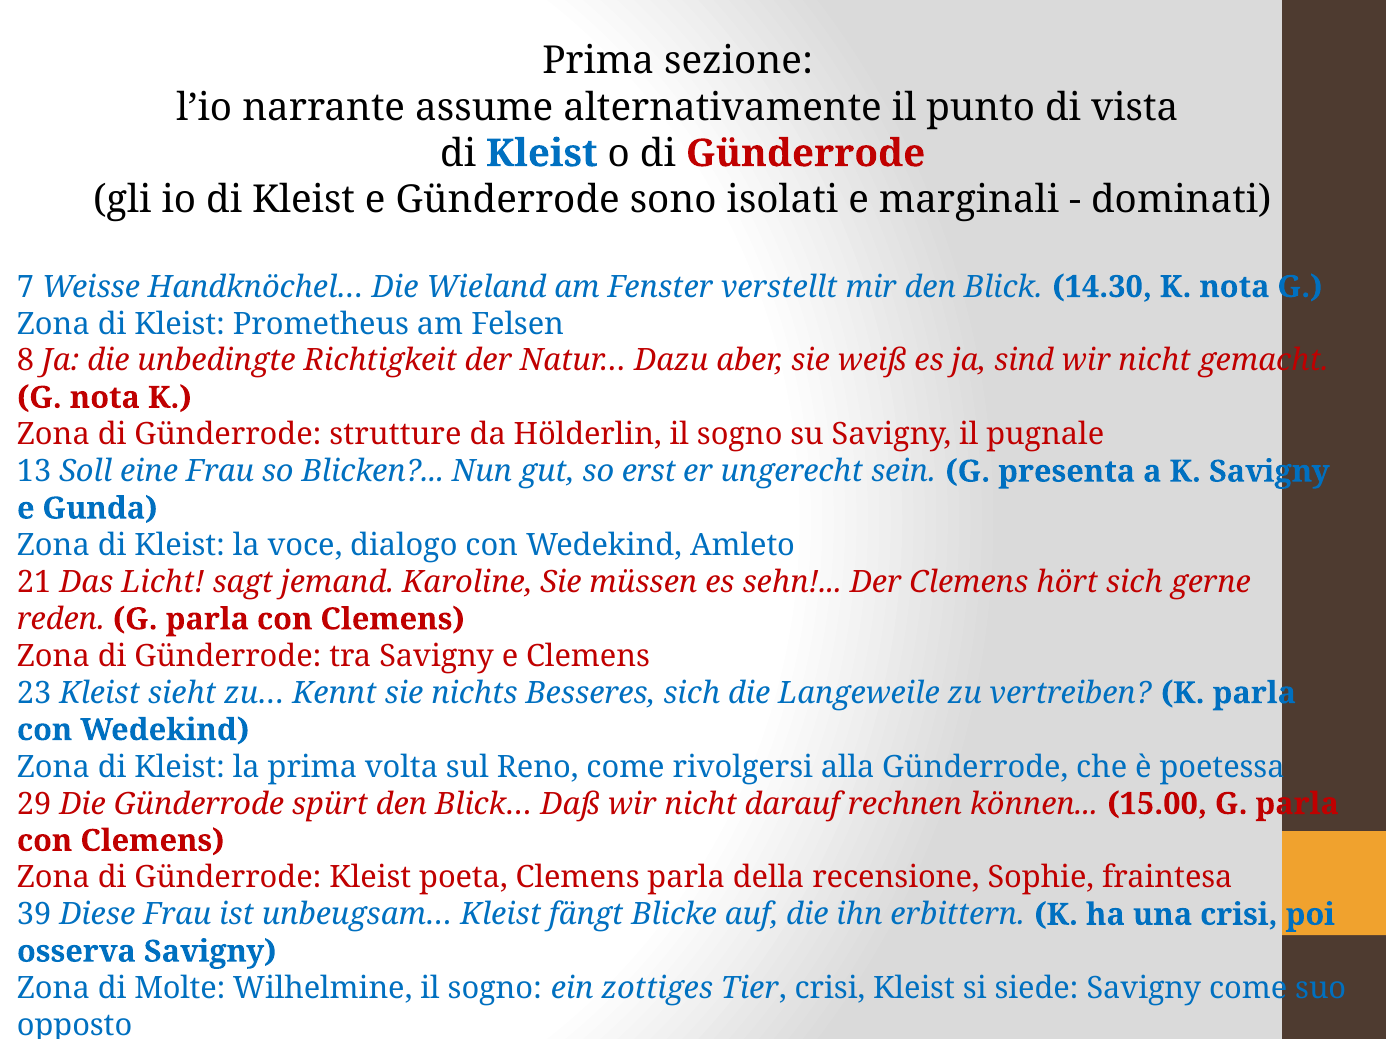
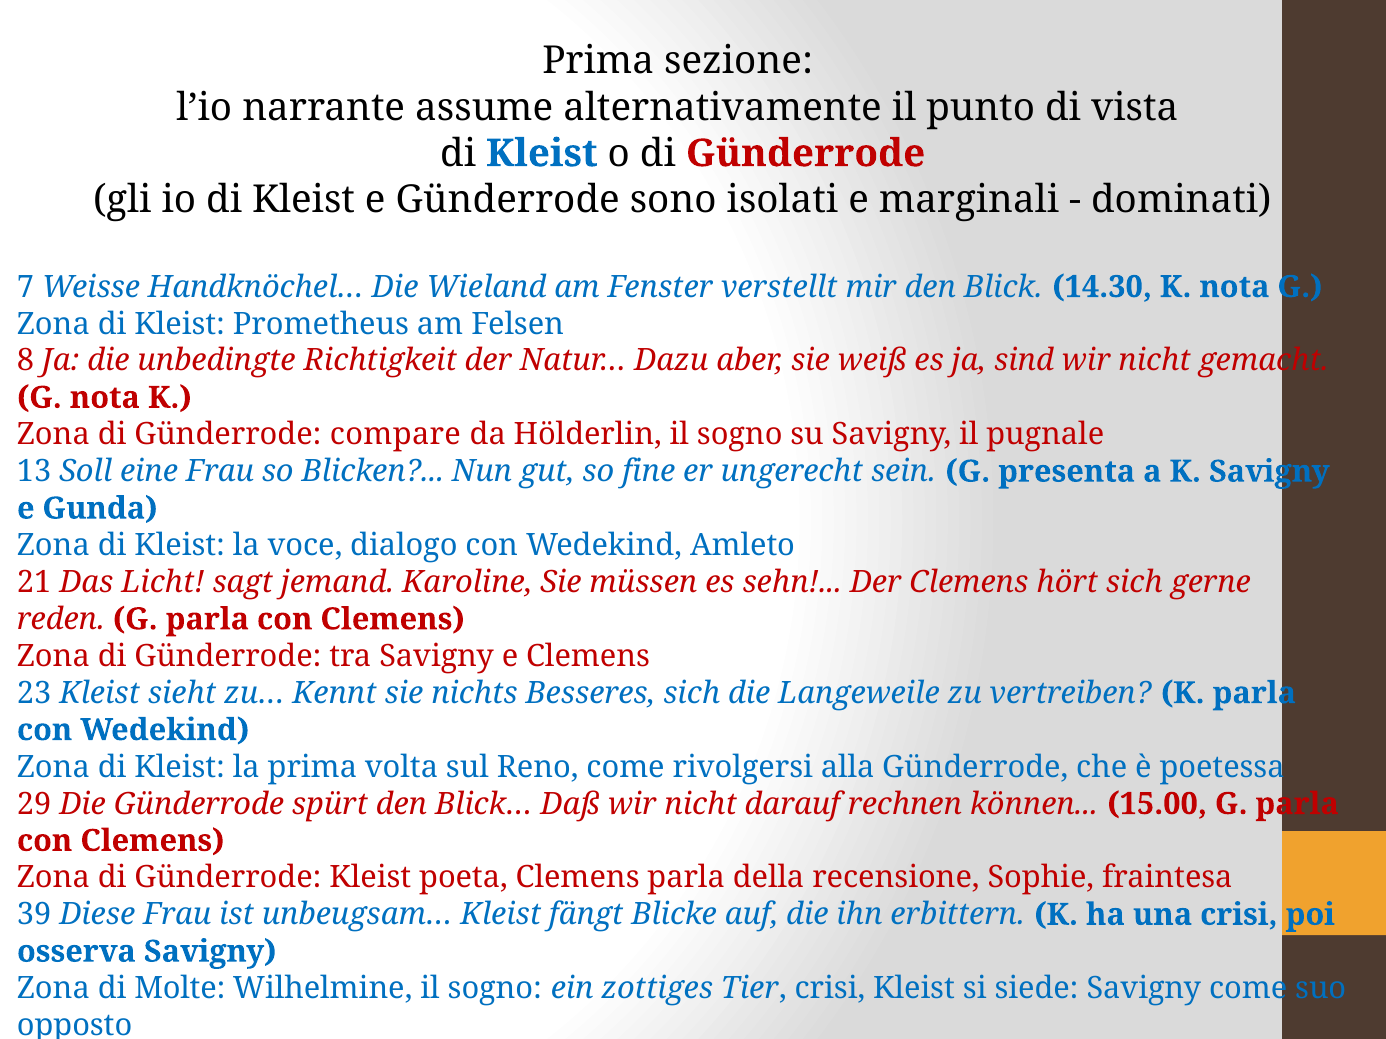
strutture: strutture -> compare (395, 435)
erst: erst -> fine (649, 472)
